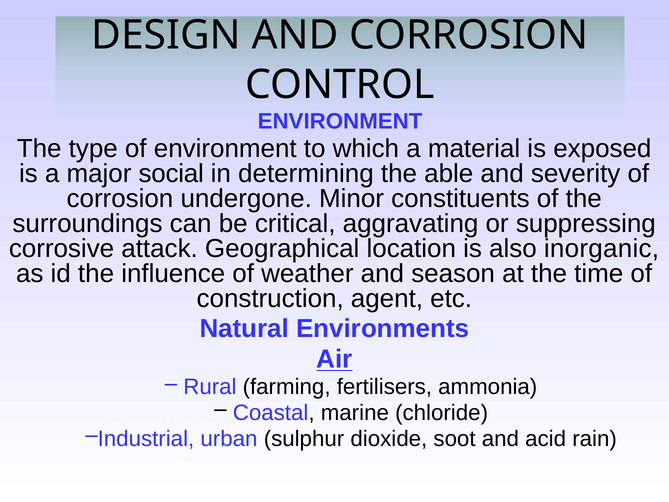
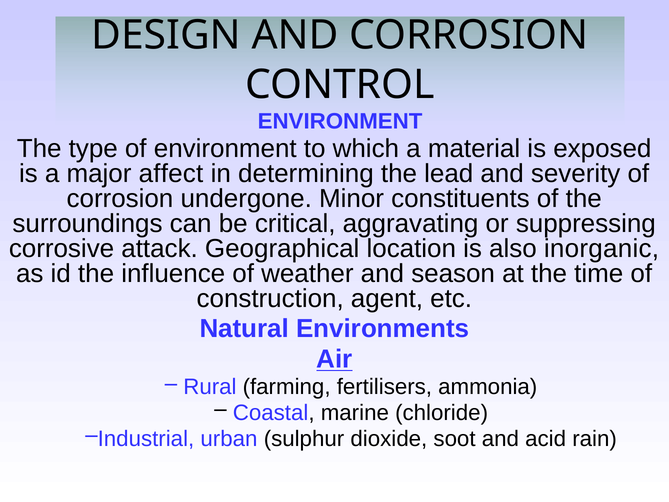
social: social -> affect (171, 174)
able: able -> lead (449, 174)
